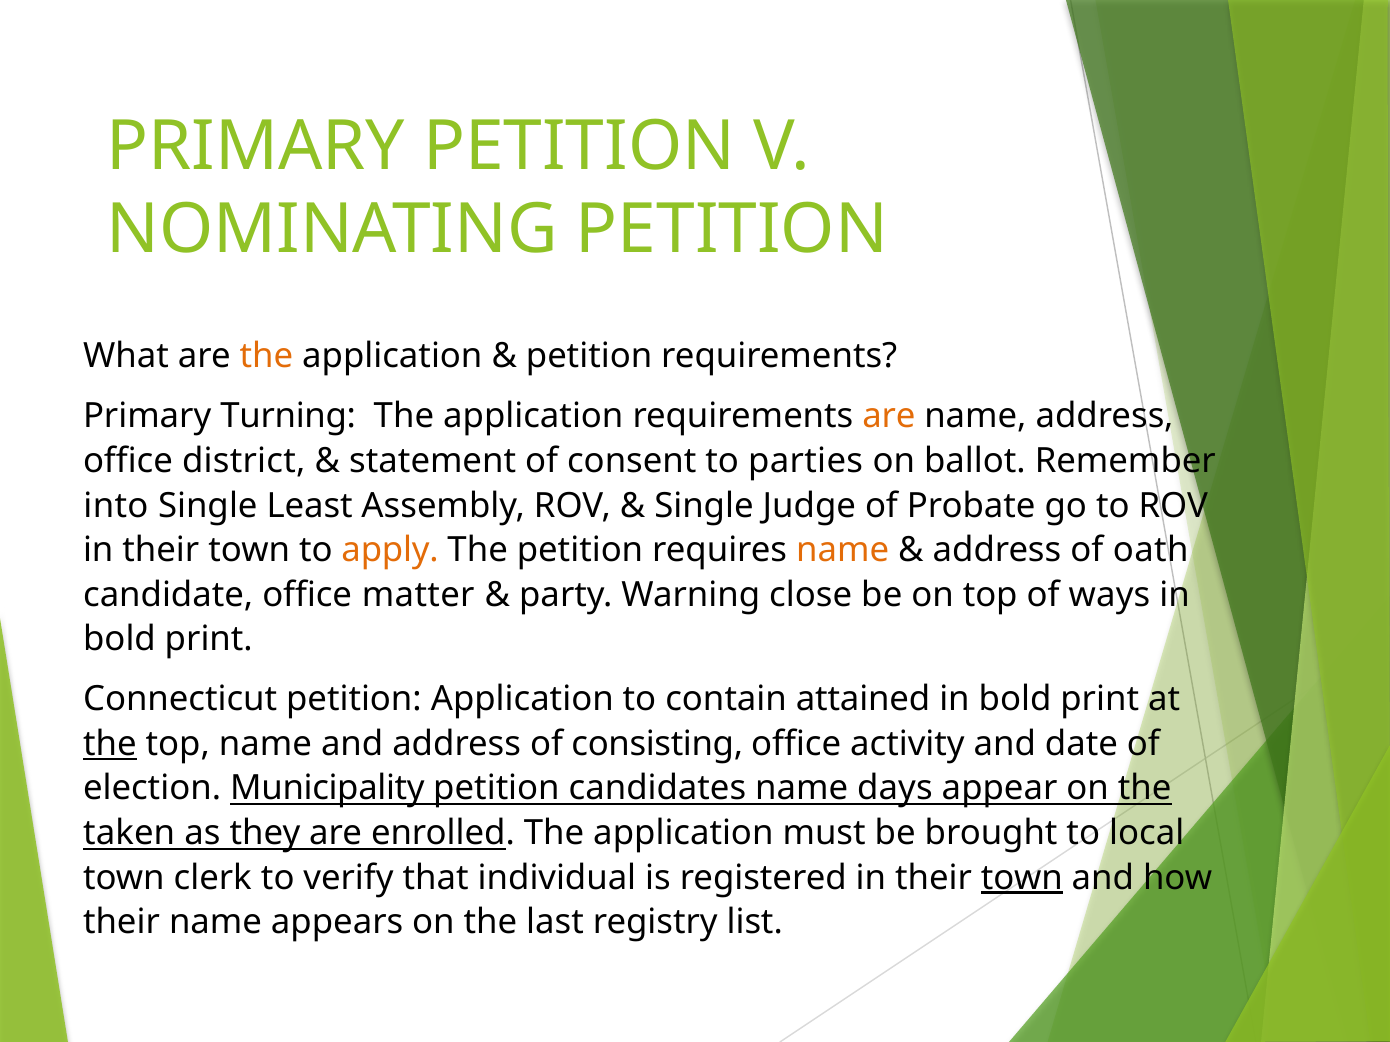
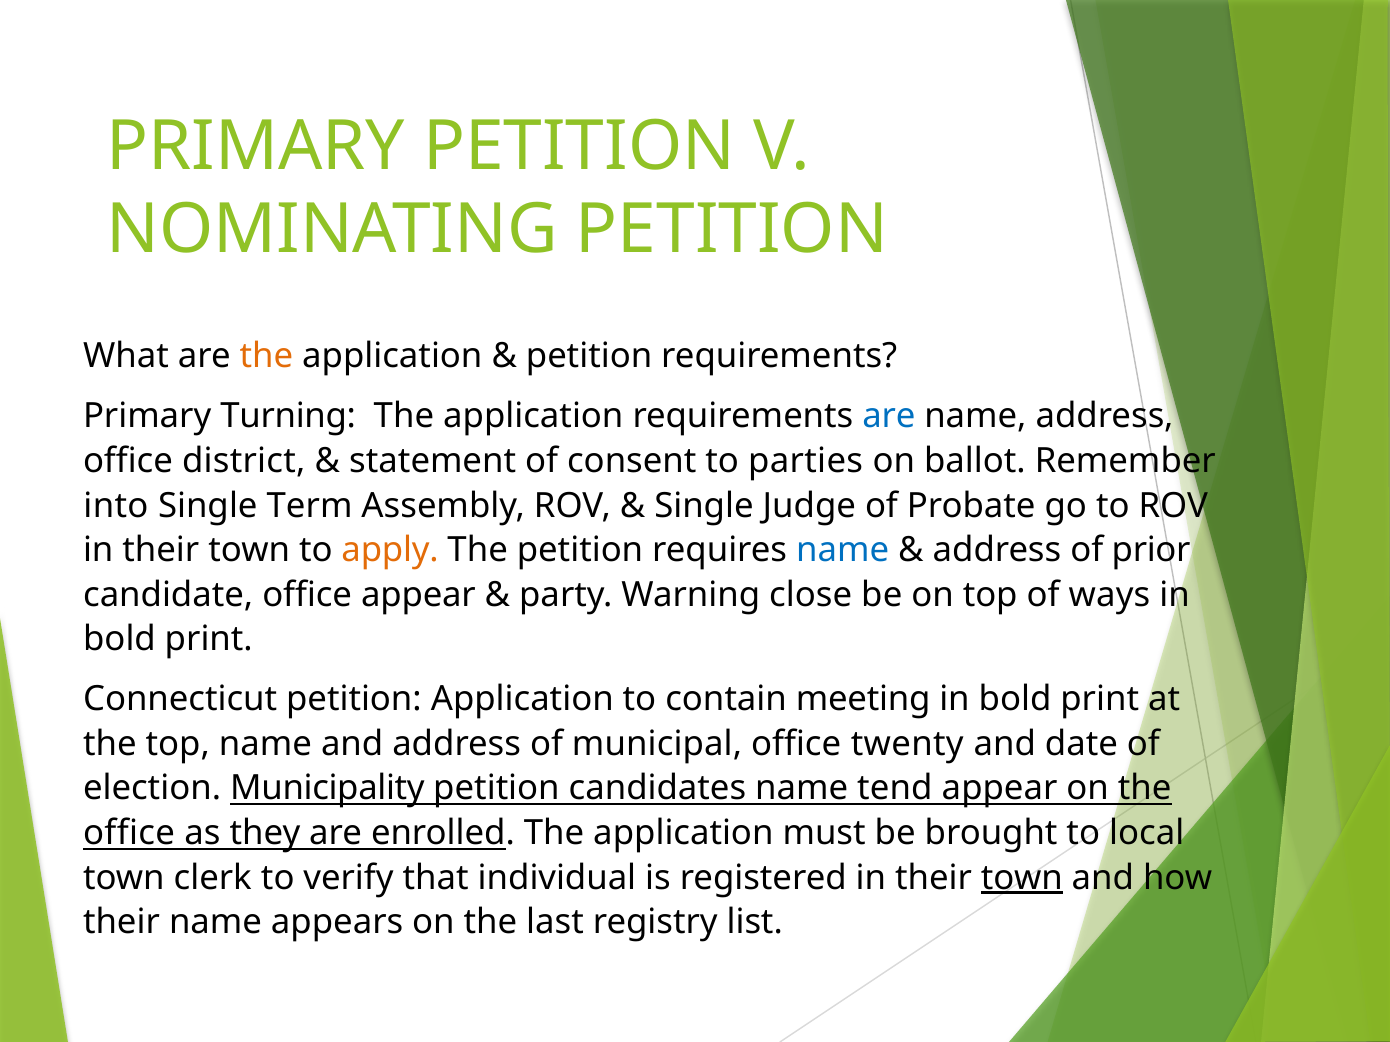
are colour: orange -> blue (889, 417)
Least: Least -> Term (310, 506)
name colour: orange -> blue (843, 550)
oath: oath -> prior (1151, 550)
office matter: matter -> appear (418, 595)
attained: attained -> meeting (863, 700)
the underline: present -> none (110, 744)
consisting: consisting -> municipal (657, 744)
activity: activity -> twenty (907, 744)
days: days -> tend (895, 789)
taken: taken -> office (129, 833)
